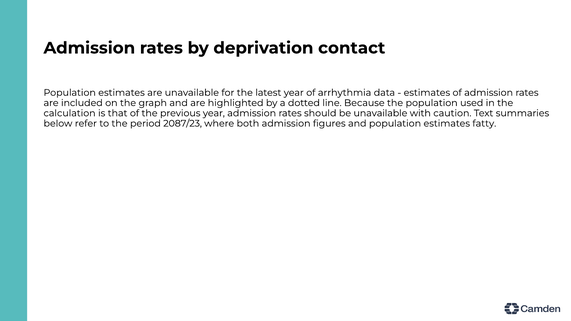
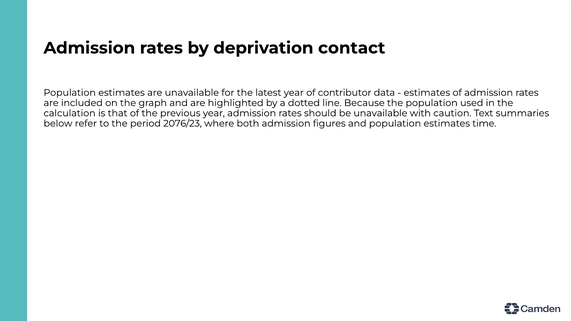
arrhythmia: arrhythmia -> contributor (345, 93)
2087/23: 2087/23 -> 2076/23 (183, 124)
fatty: fatty -> time (484, 124)
